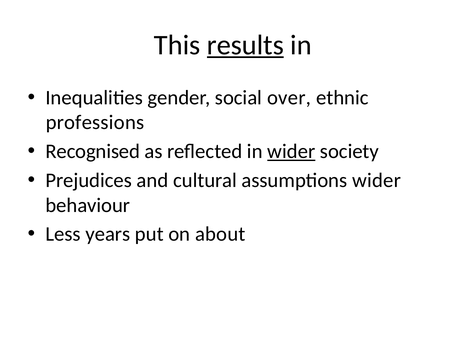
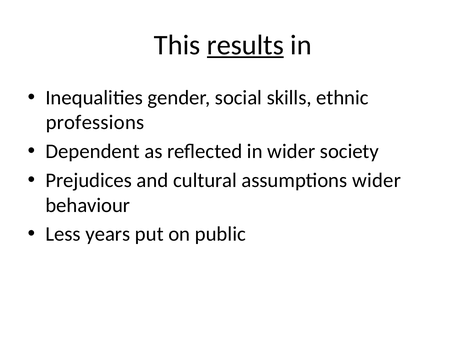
over: over -> skills (289, 98)
Recognised: Recognised -> Dependent (93, 152)
wider underline: present -> none (291, 152)
about: about -> public (220, 234)
